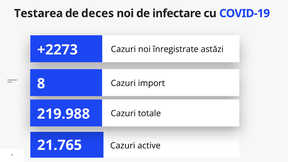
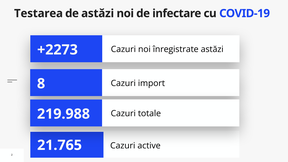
de deces: deces -> astăzi (98, 13)
